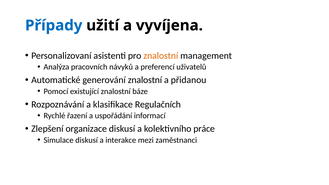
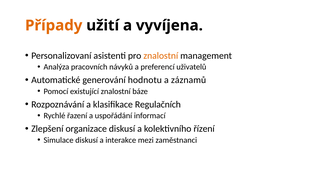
Případy colour: blue -> orange (54, 25)
generování znalostní: znalostní -> hodnotu (145, 80)
přidanou: přidanou -> záznamů (189, 80)
práce: práce -> řízení (204, 129)
